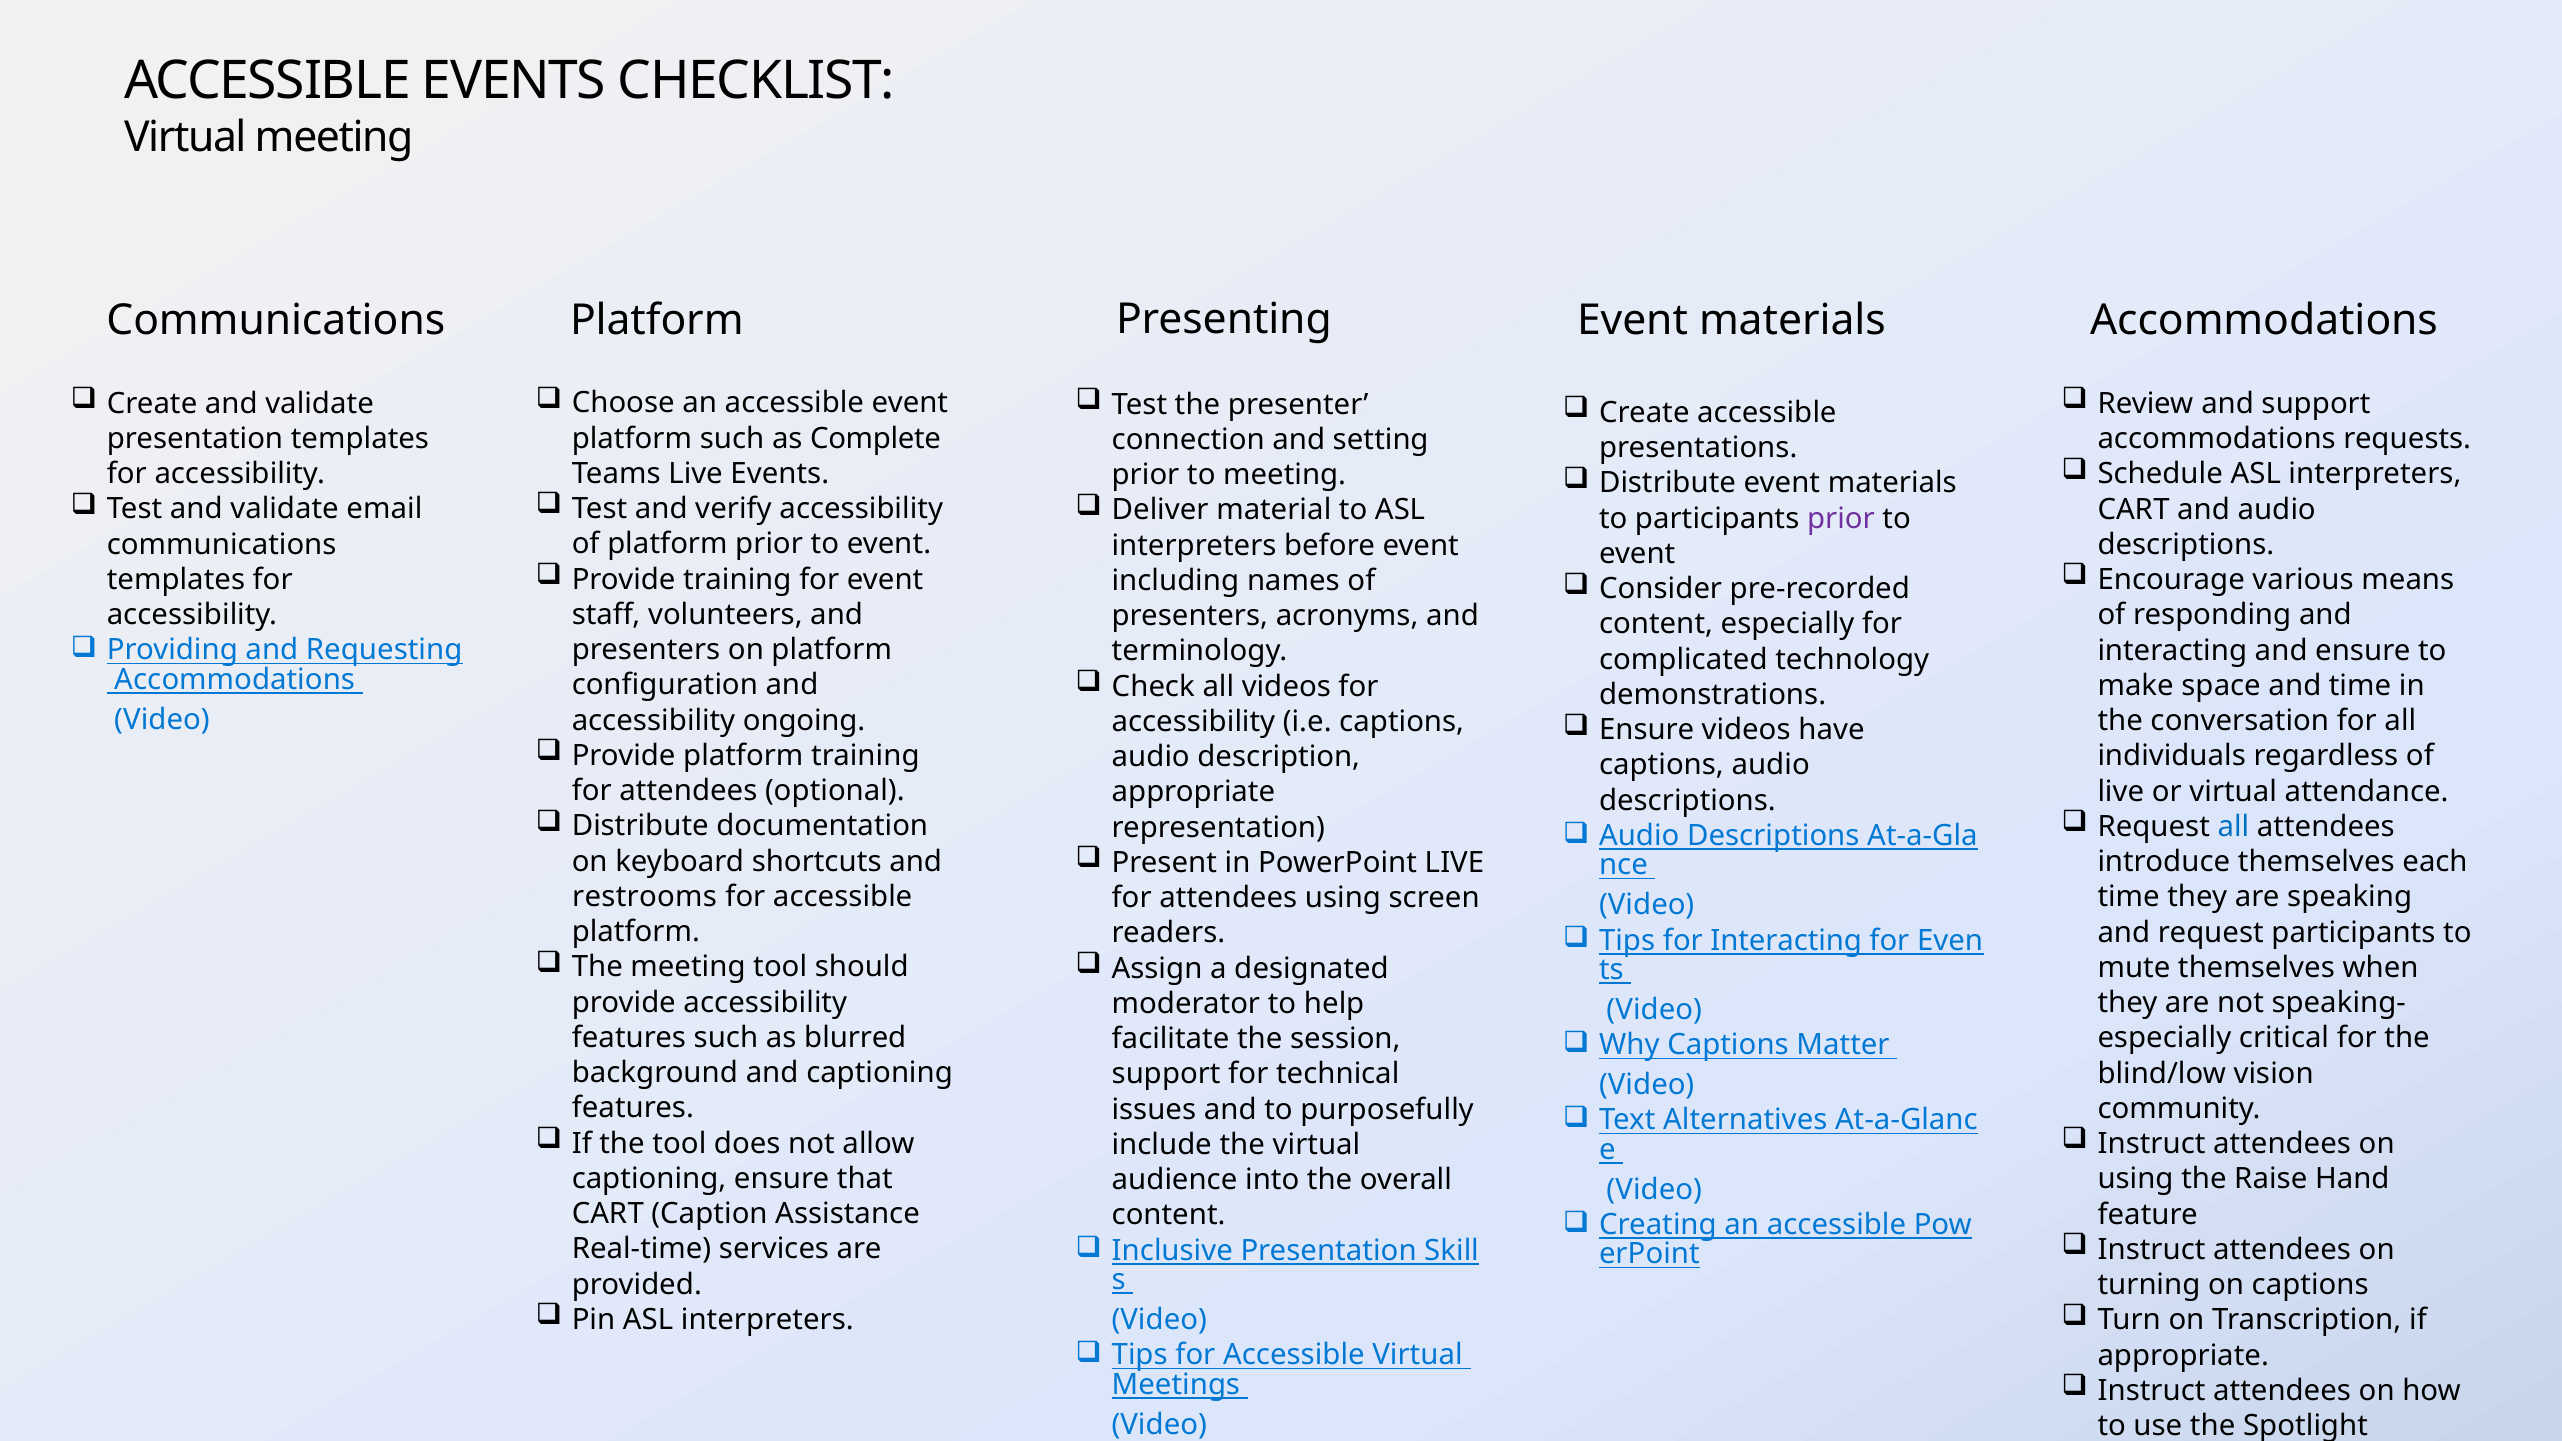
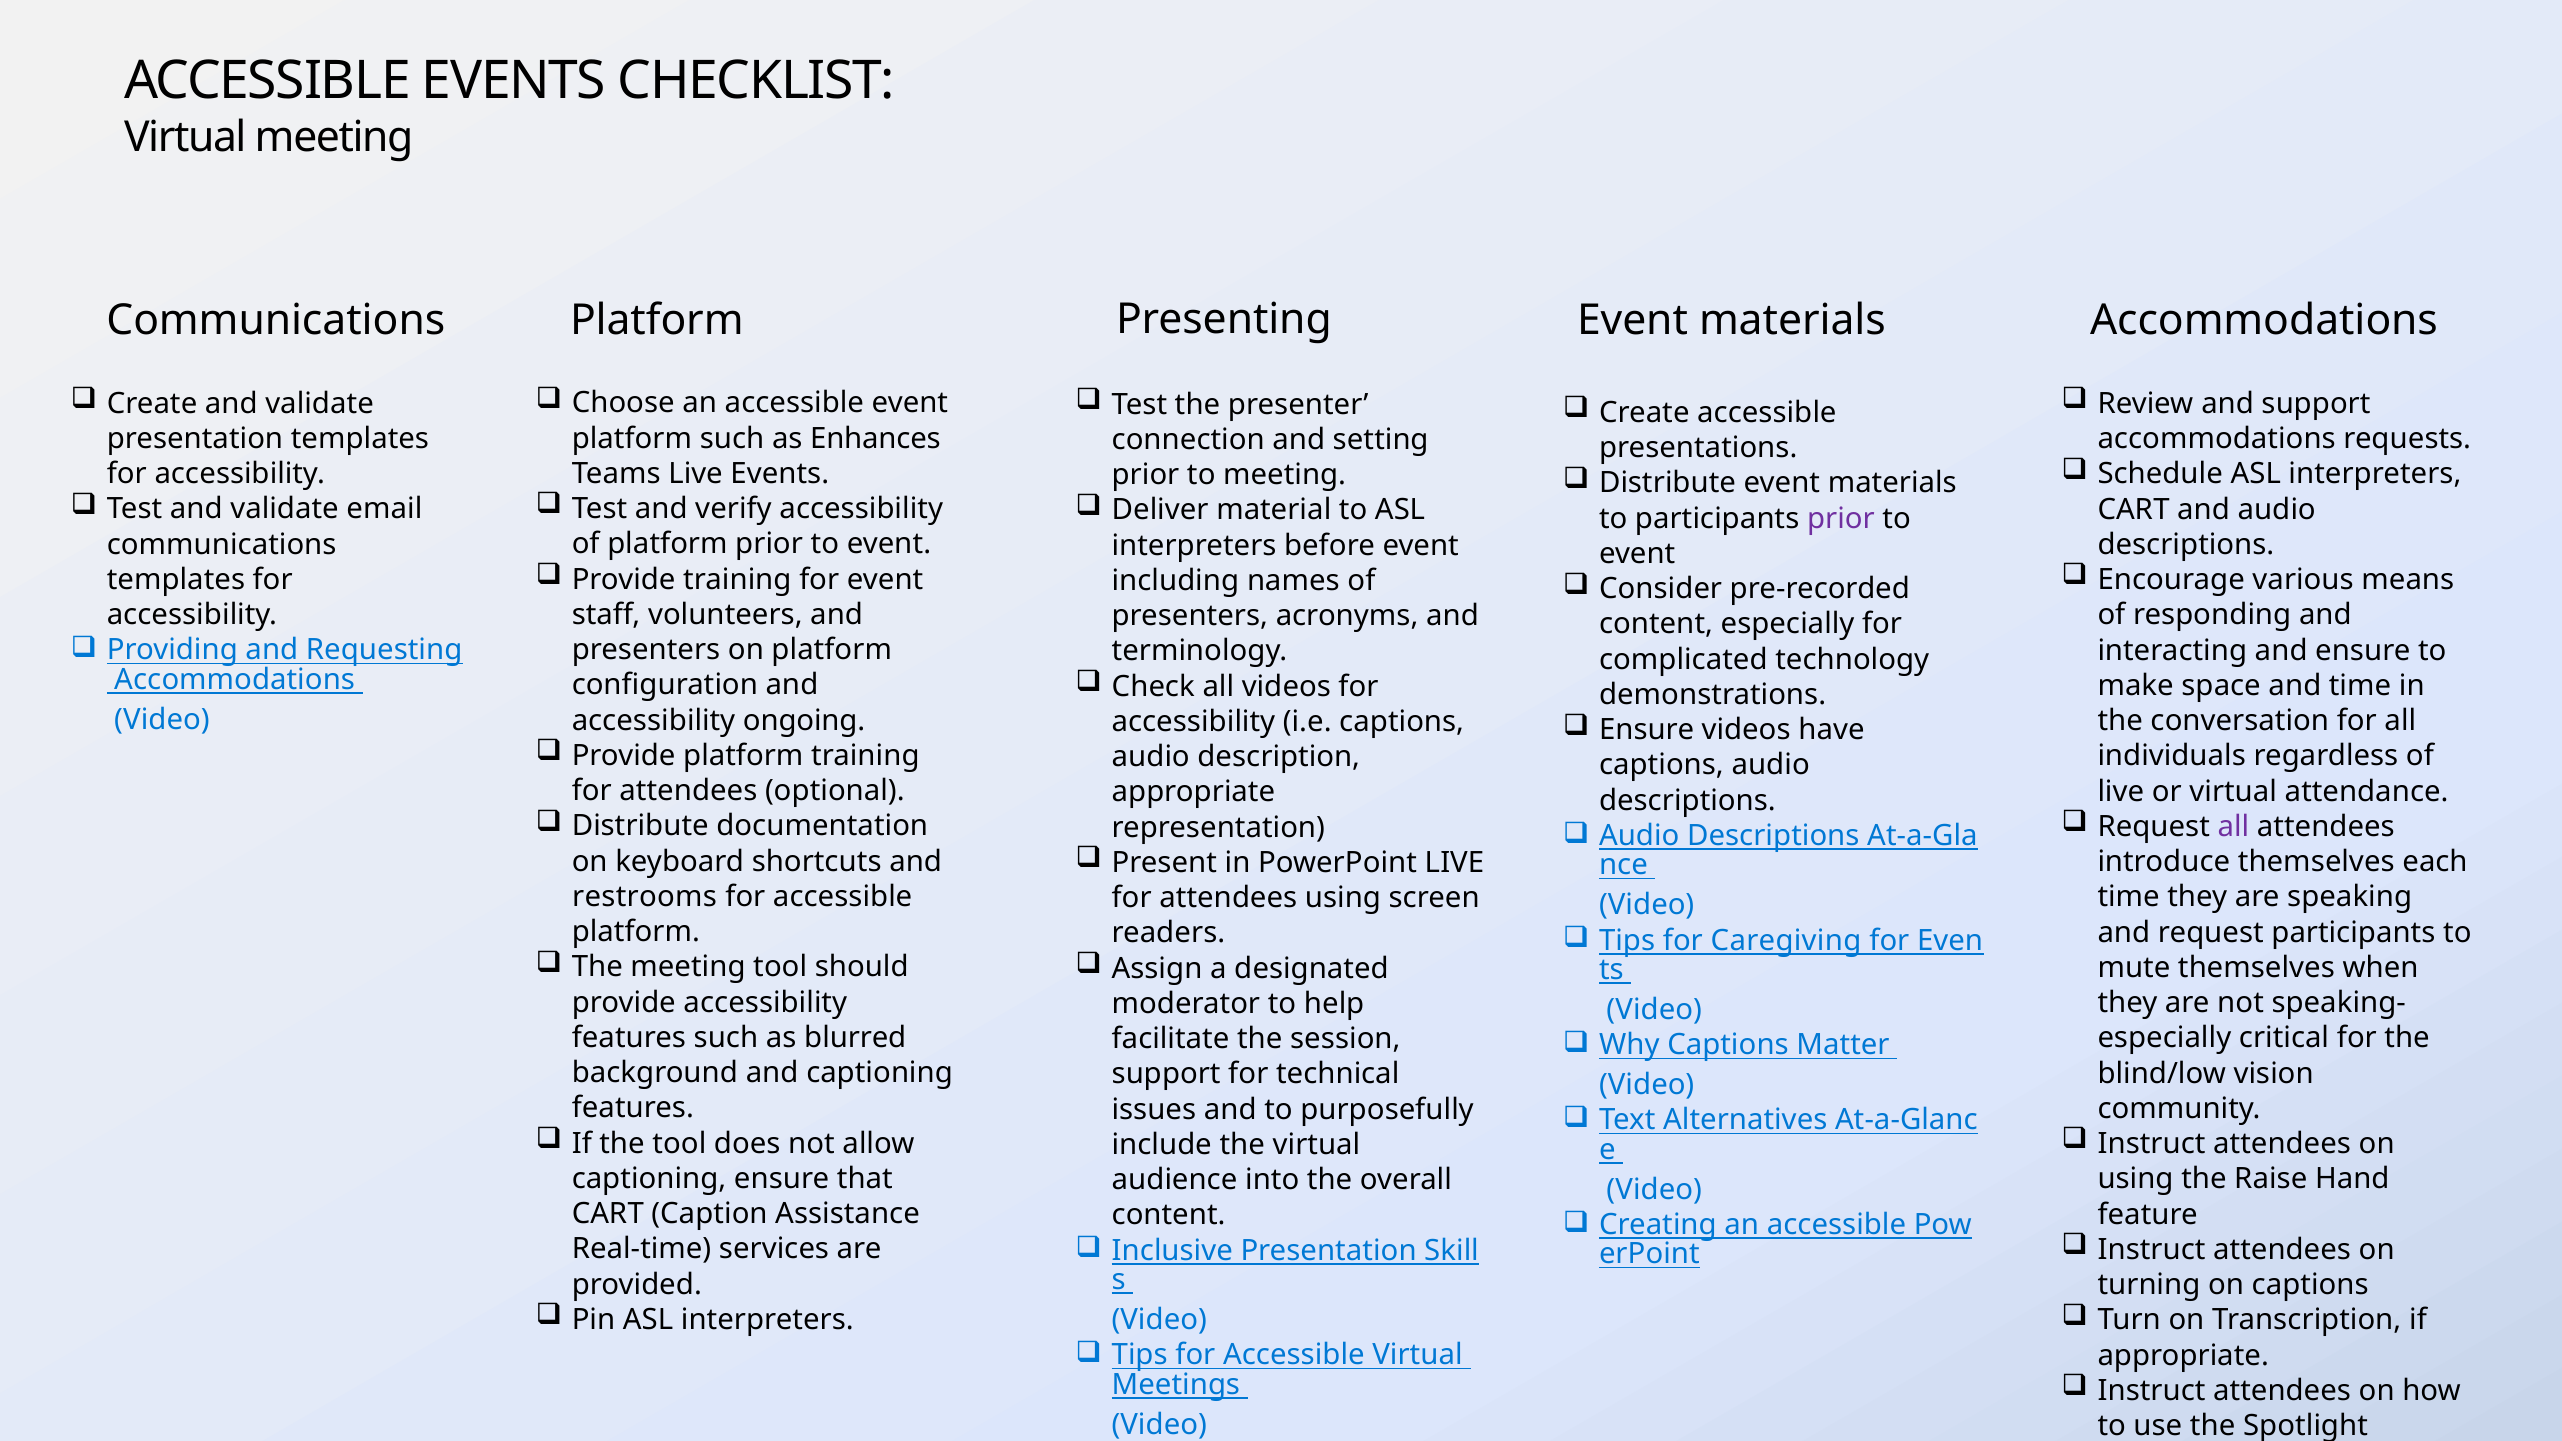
Complete: Complete -> Enhances (875, 439)
all colour: blue -> purple (2233, 827)
for Interacting: Interacting -> Caregiving (1786, 940)
